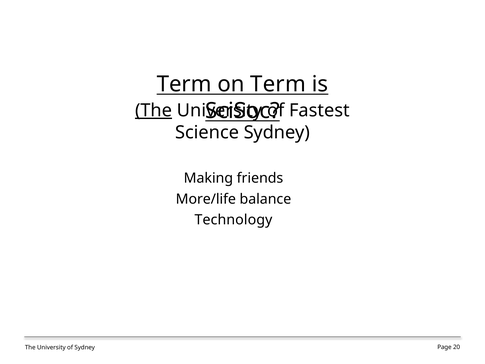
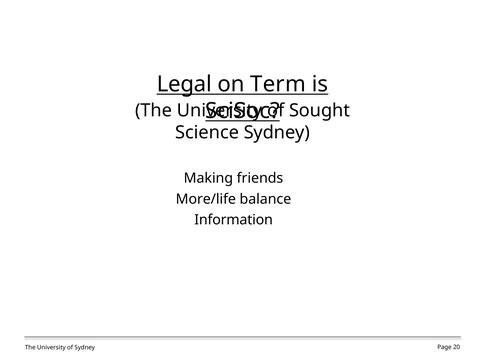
Term: Term -> Legal (184, 84)
The underline: present -> none (154, 110)
Fastest: Fastest -> Sought (319, 110)
Technology: Technology -> Information (234, 220)
